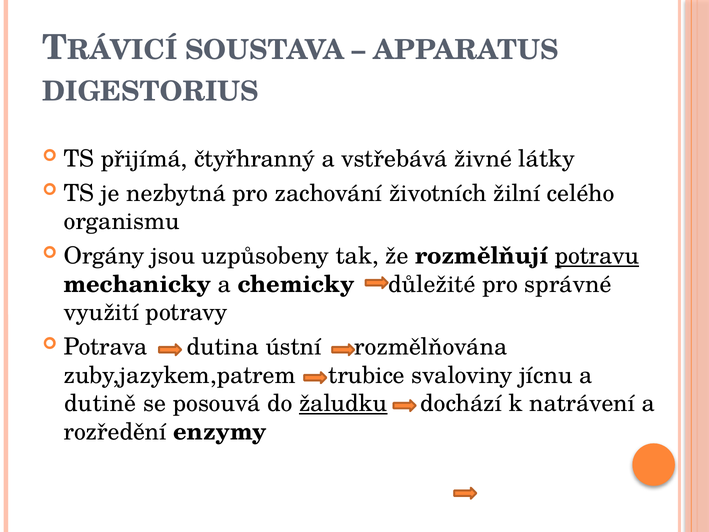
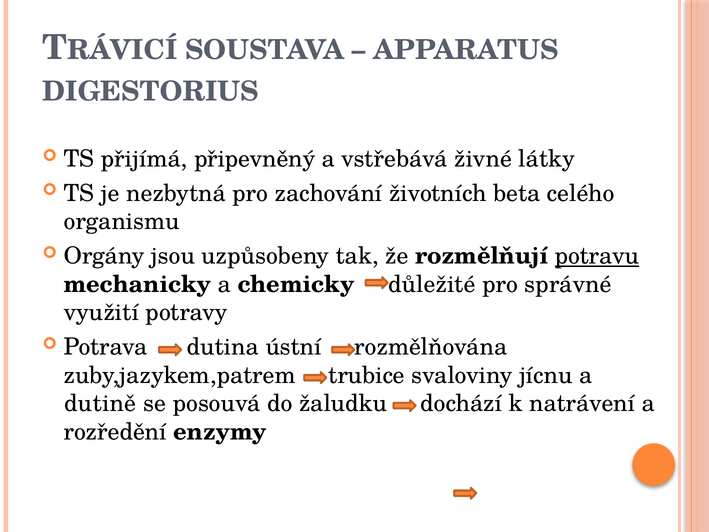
čtyřhranný: čtyřhranný -> připevněný (255, 159)
žilní: žilní -> beta (517, 193)
žaludku underline: present -> none (343, 403)
